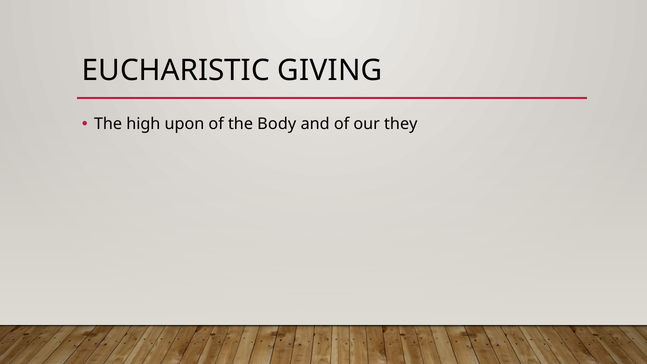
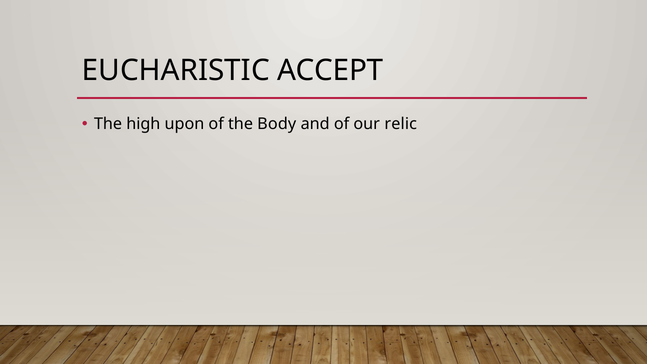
GIVING: GIVING -> ACCEPT (330, 70)
they: they -> relic (401, 124)
